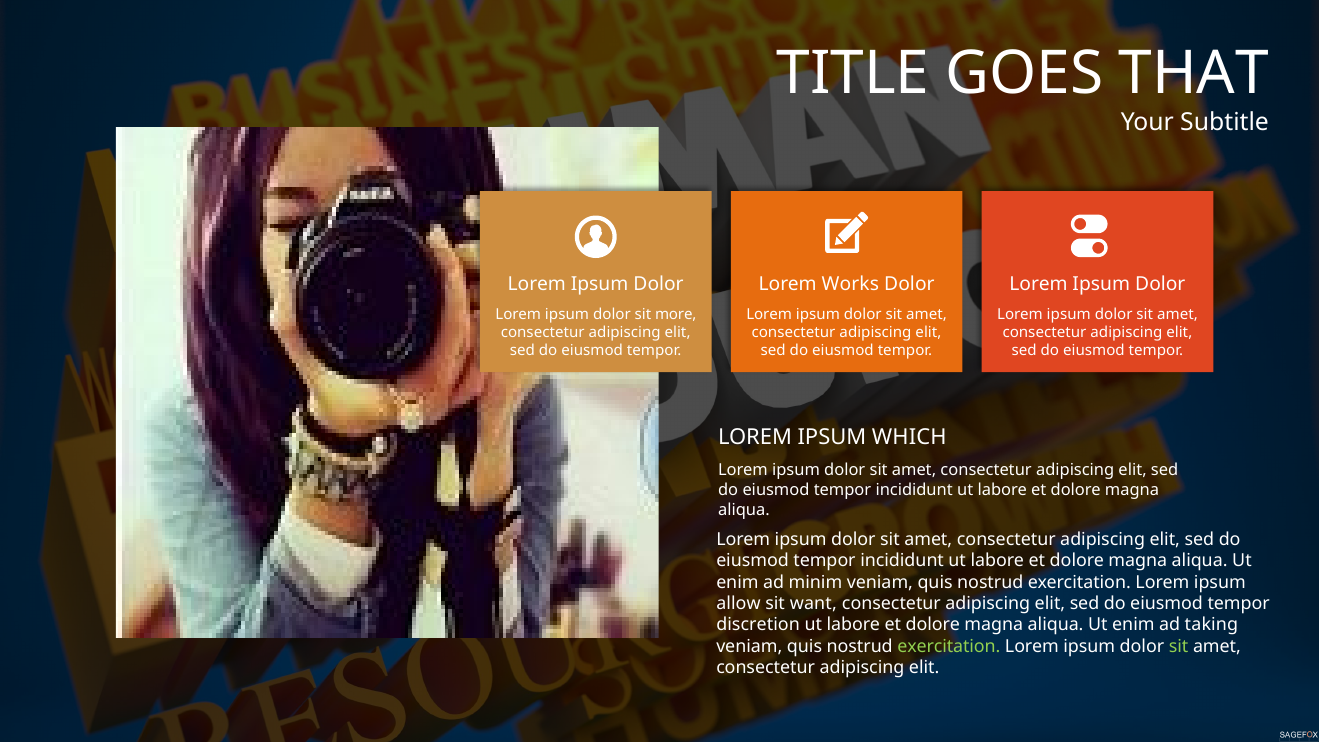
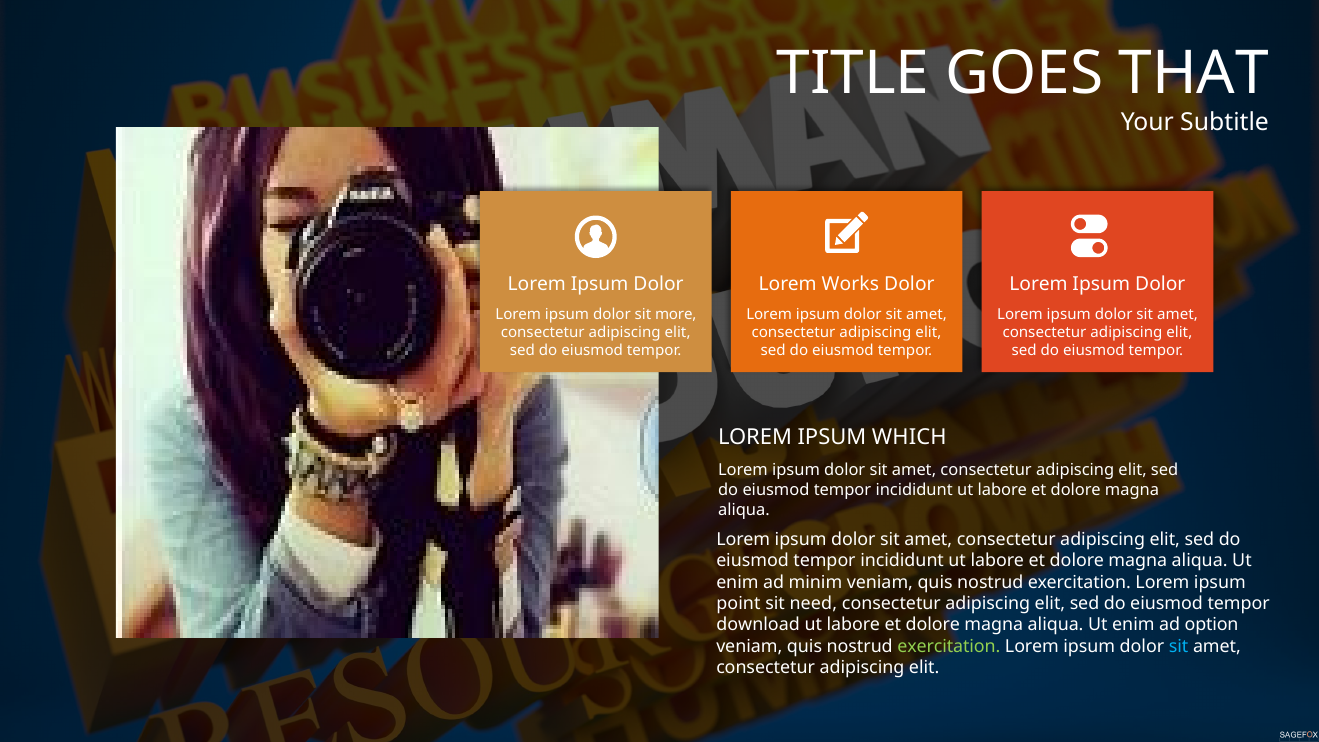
allow: allow -> point (738, 604)
want: want -> need (813, 604)
discretion: discretion -> download (758, 625)
taking: taking -> option (1212, 625)
sit colour: light green -> light blue (1179, 646)
